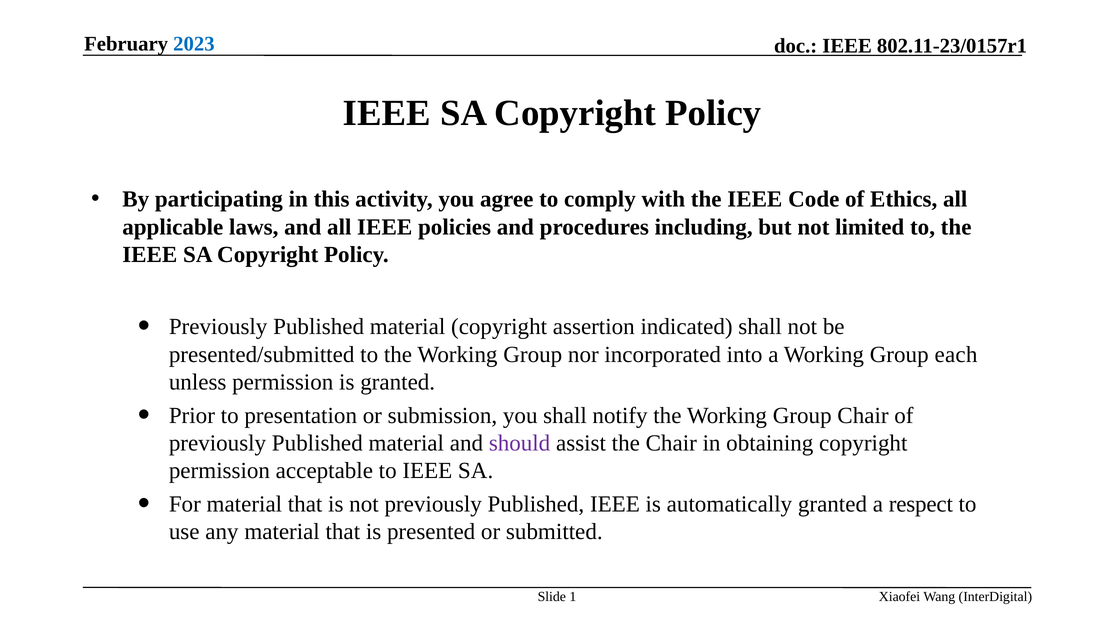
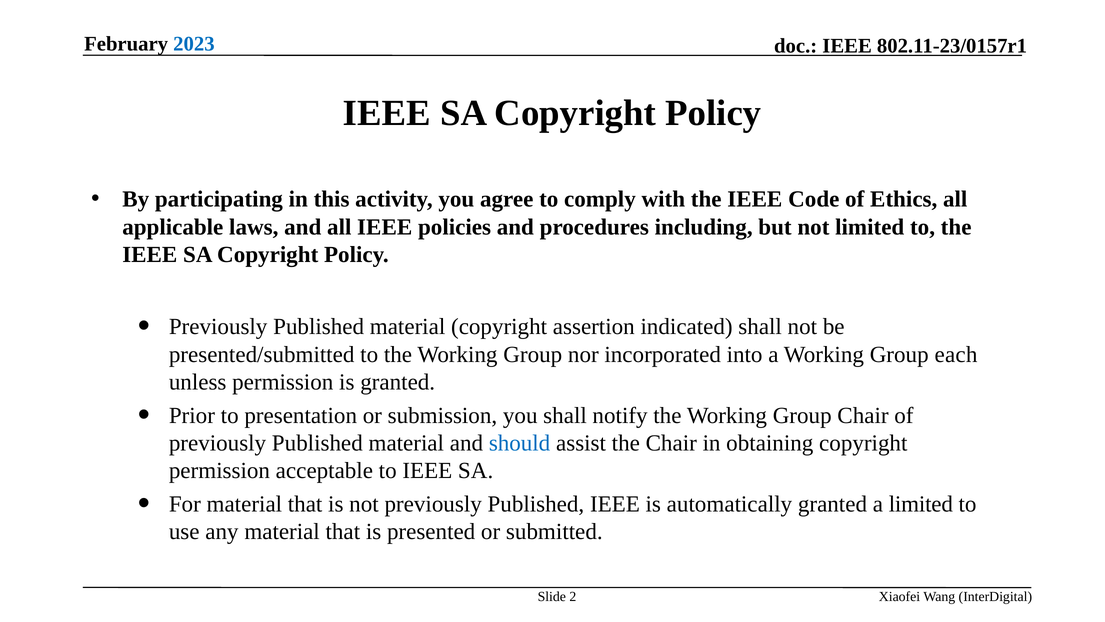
should colour: purple -> blue (520, 443)
a respect: respect -> limited (921, 504)
1: 1 -> 2 (573, 596)
